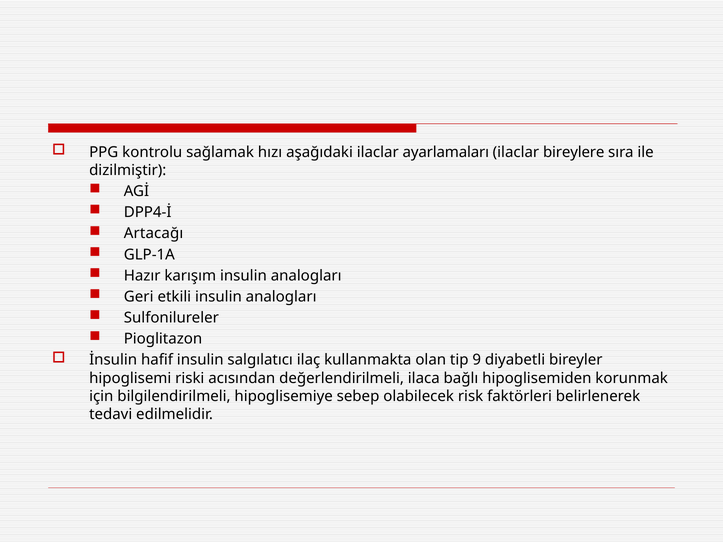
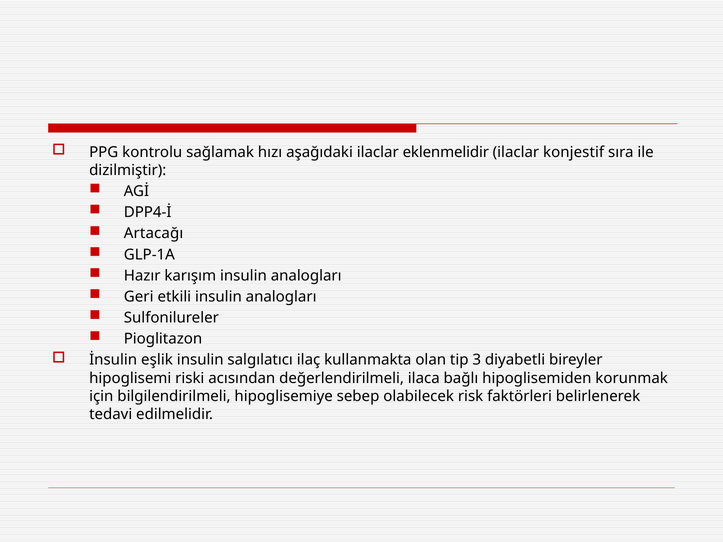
ayarlamaları: ayarlamaları -> eklenmelidir (446, 152)
bireylere: bireylere -> konjestif (574, 152)
hafif: hafif -> eşlik (157, 360)
9: 9 -> 3 (477, 360)
